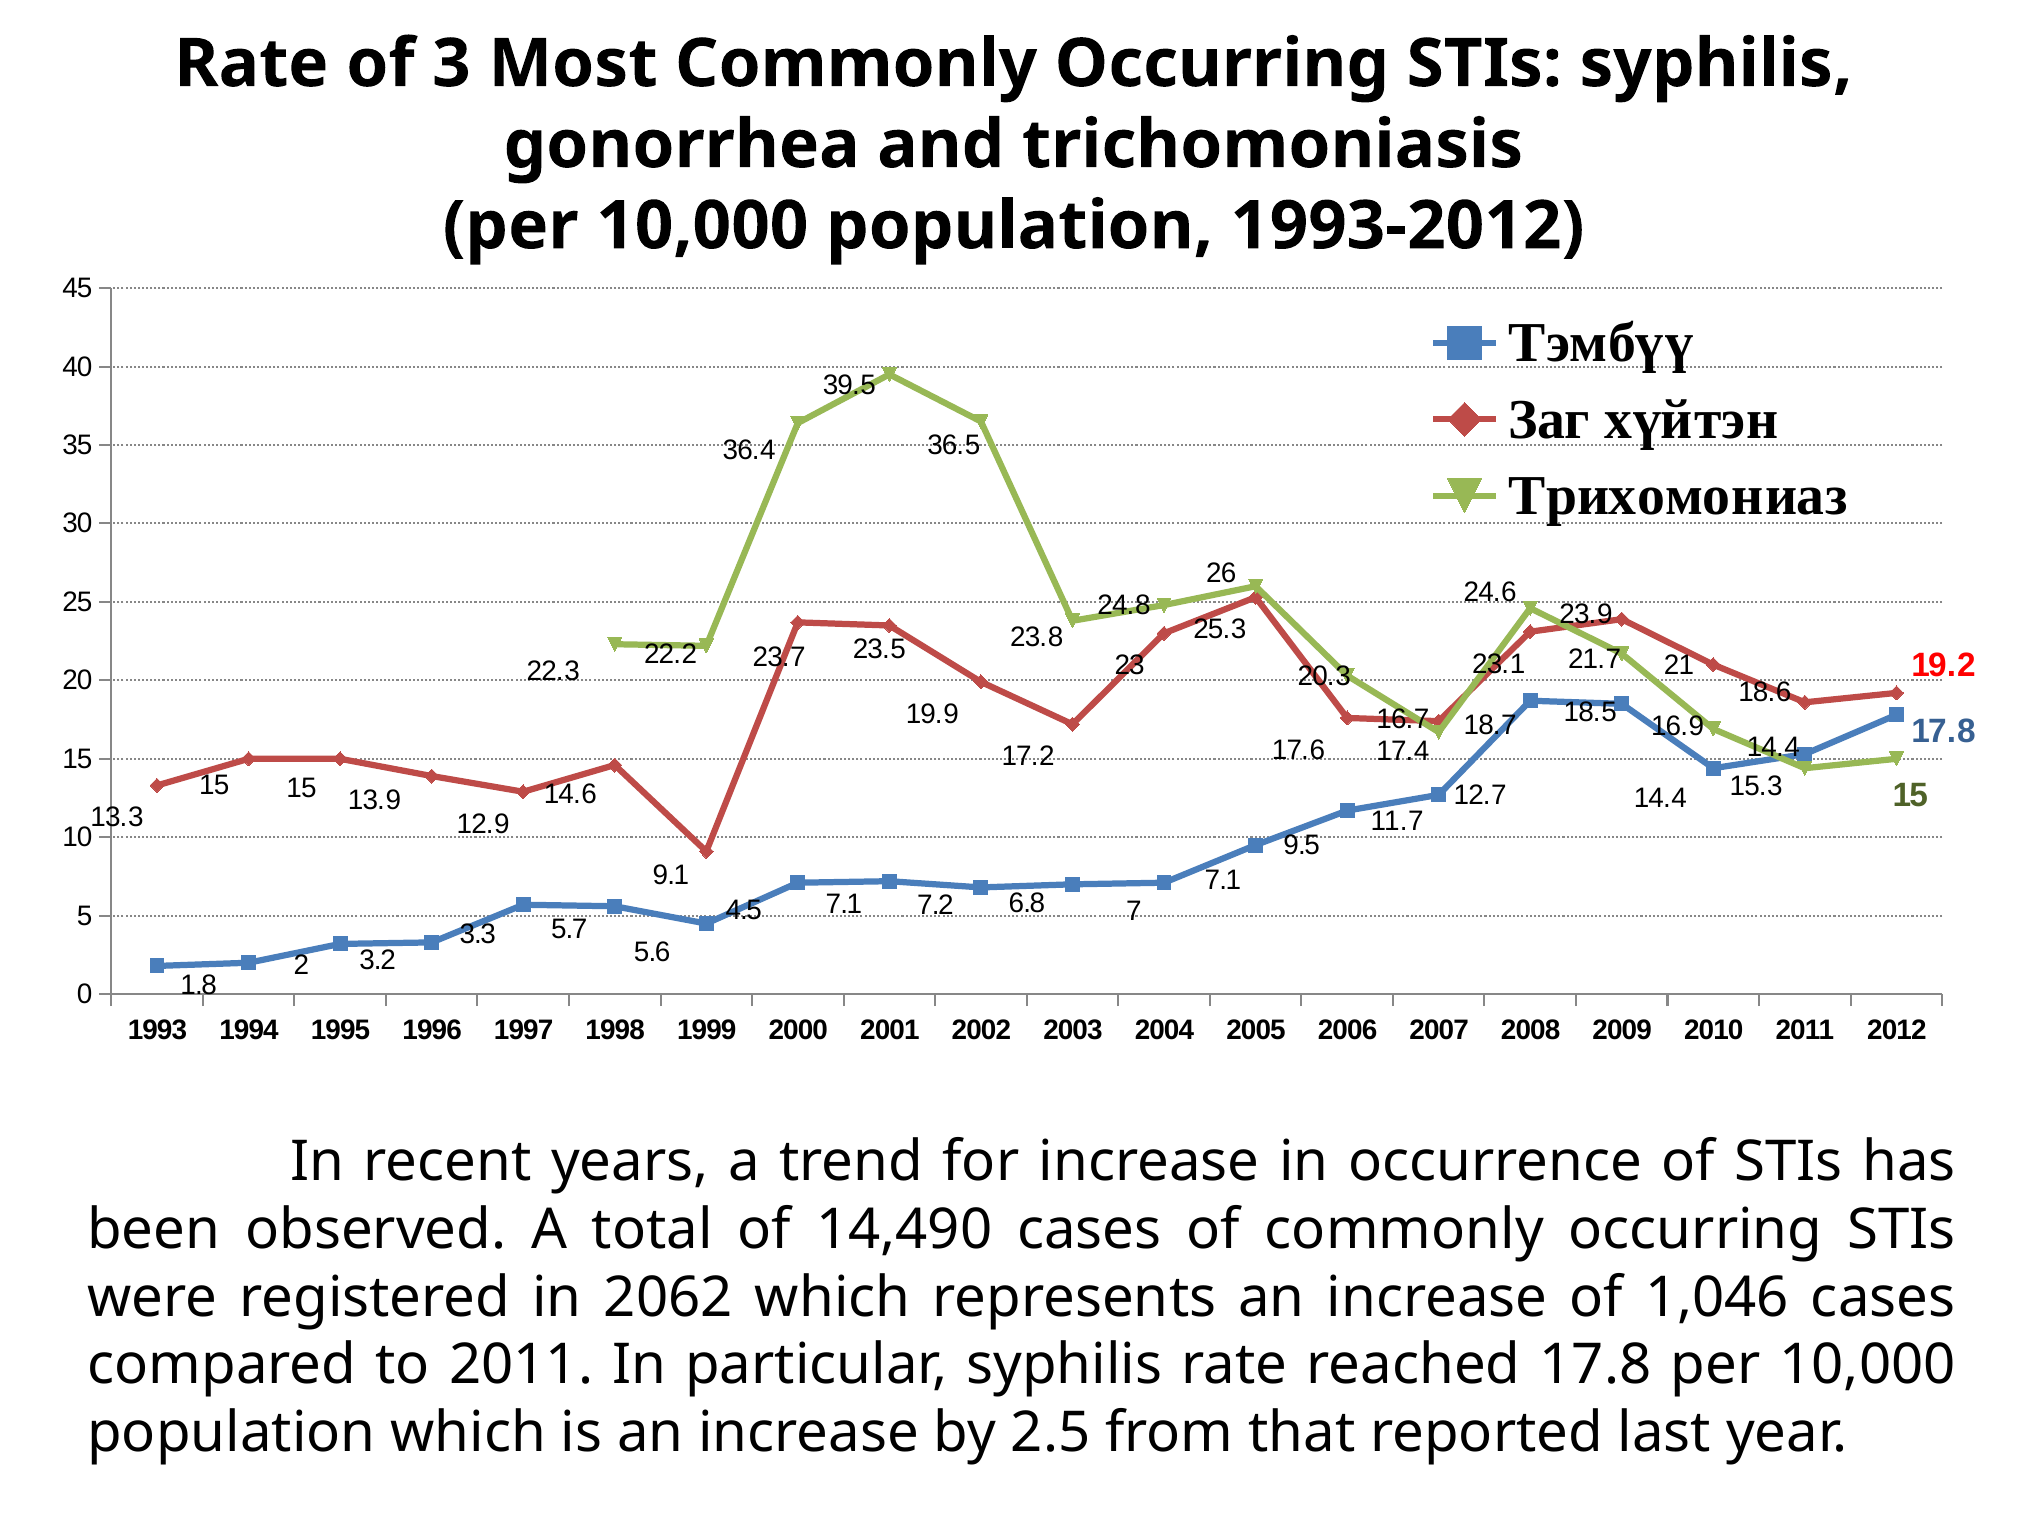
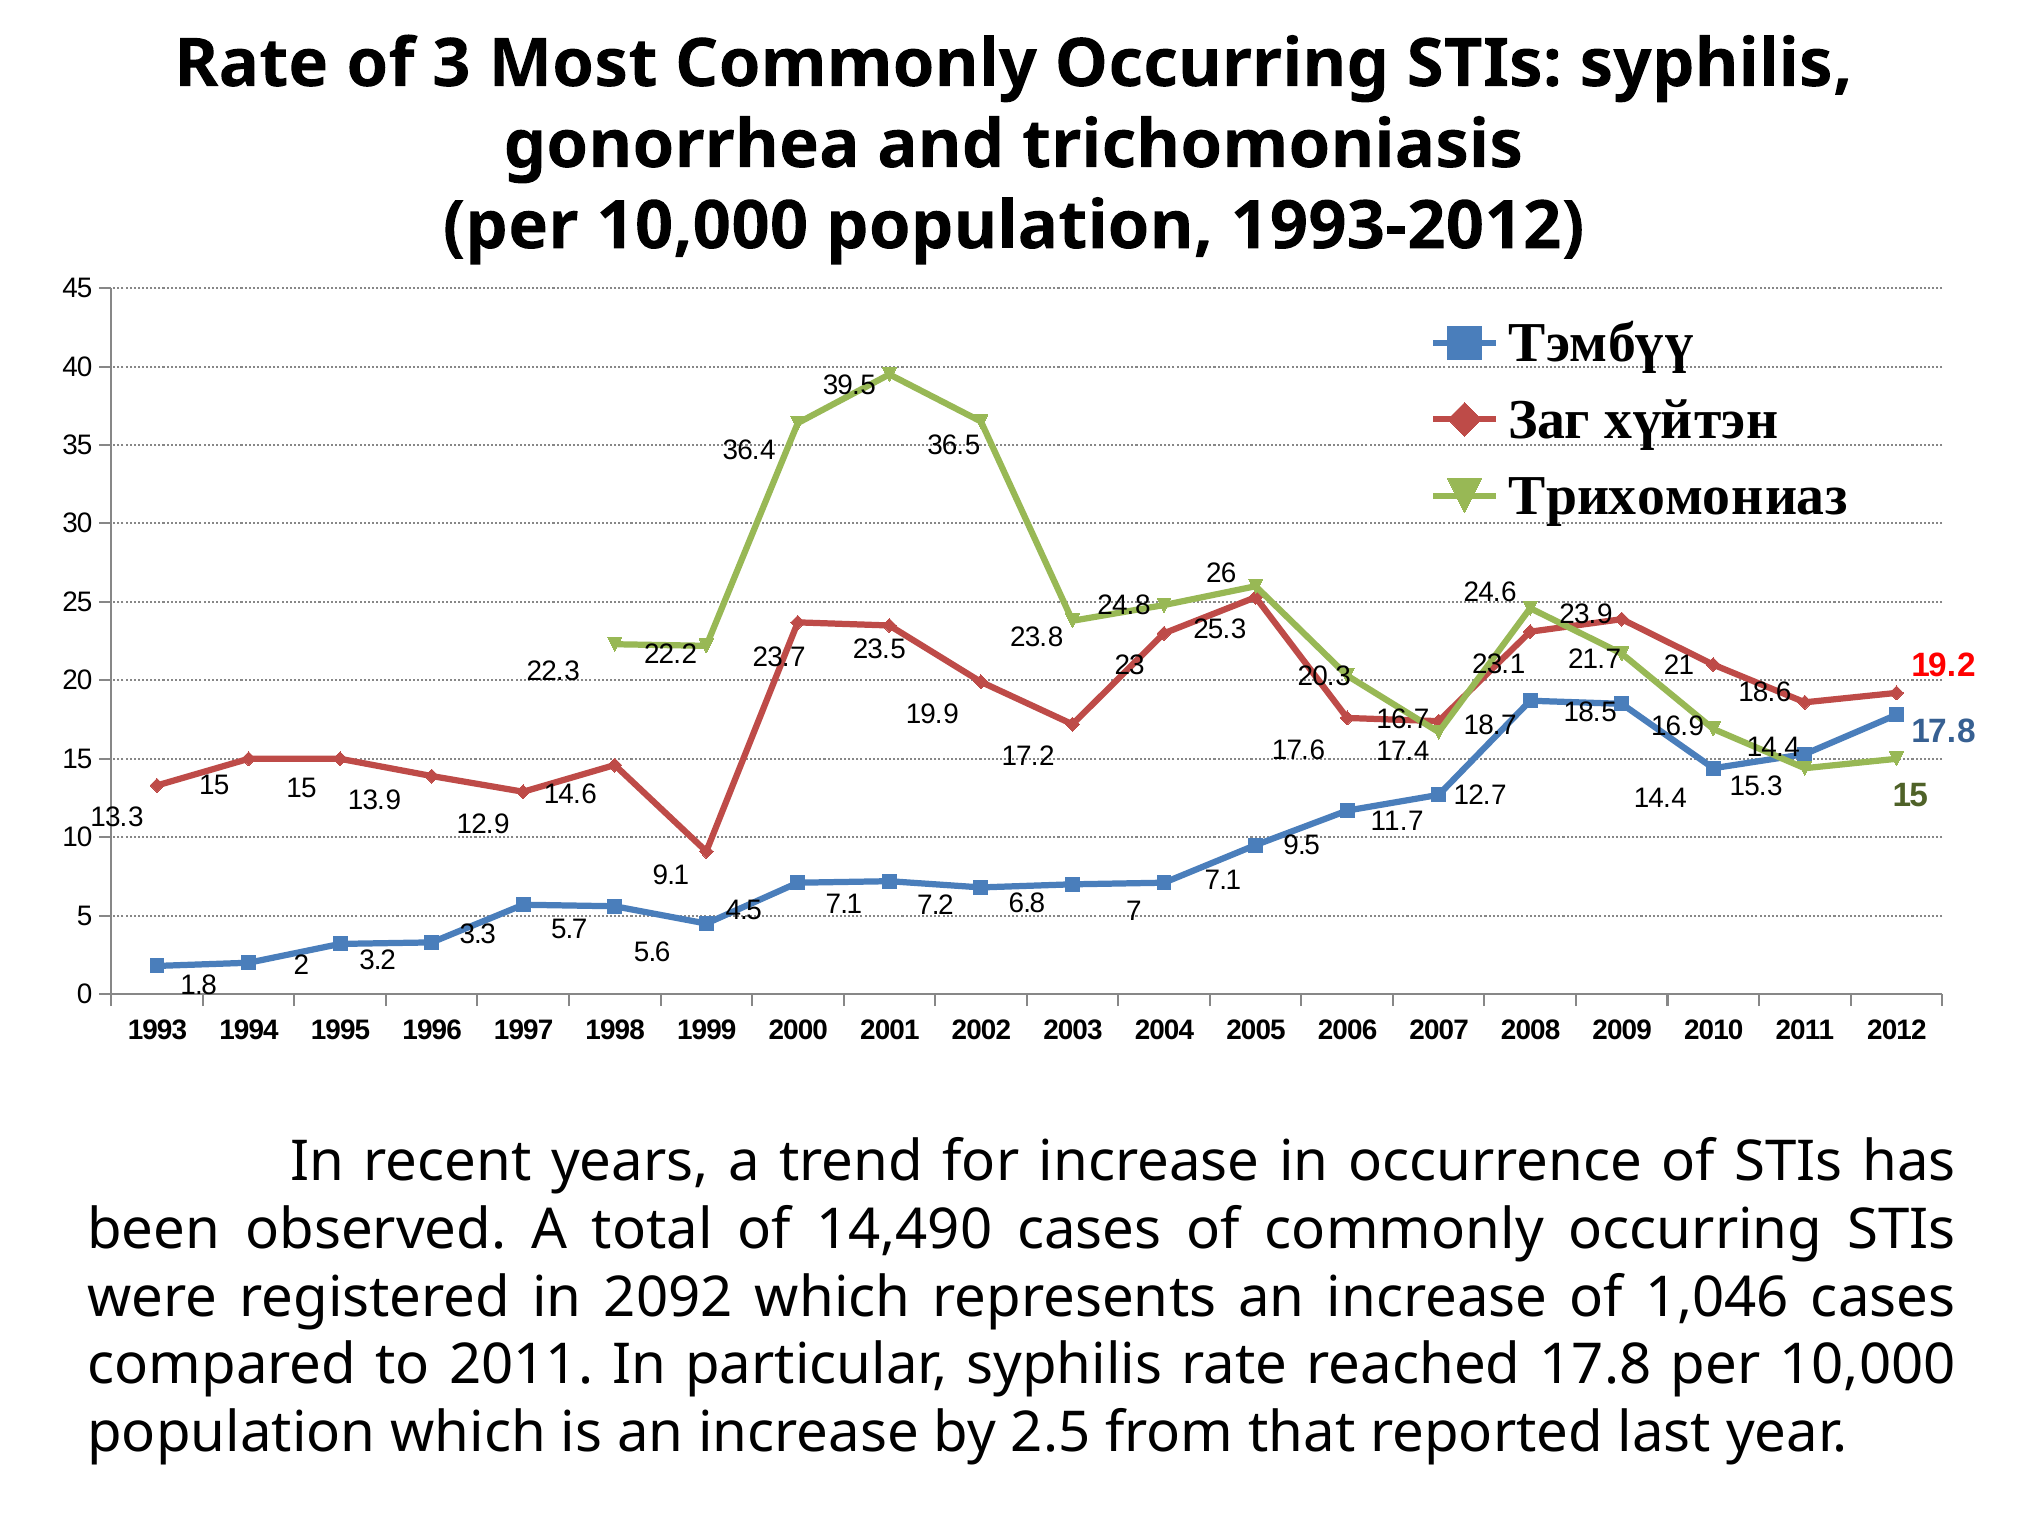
2062: 2062 -> 2092 (668, 1298)
